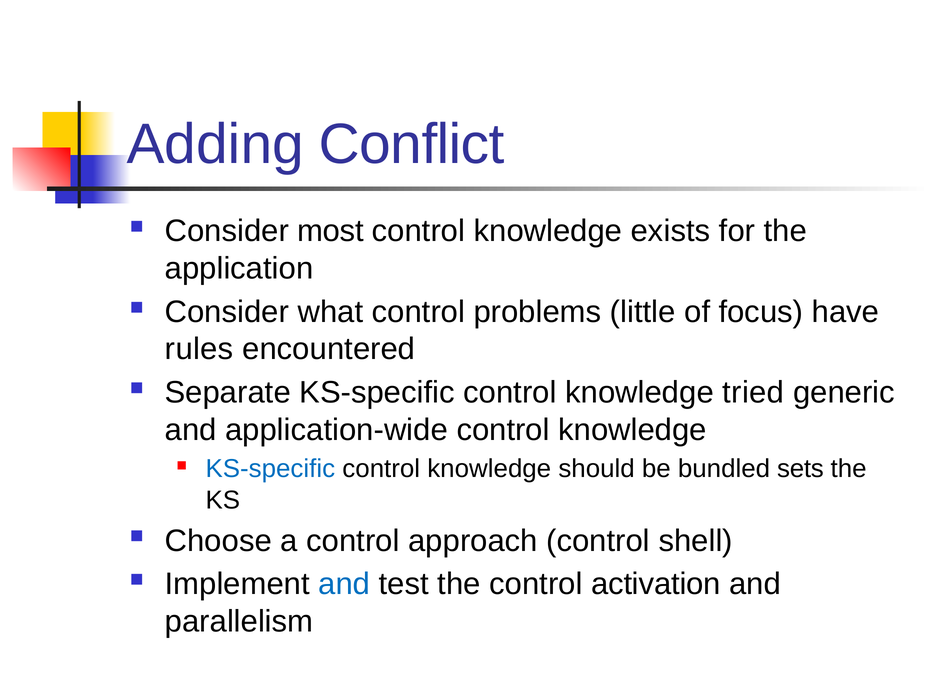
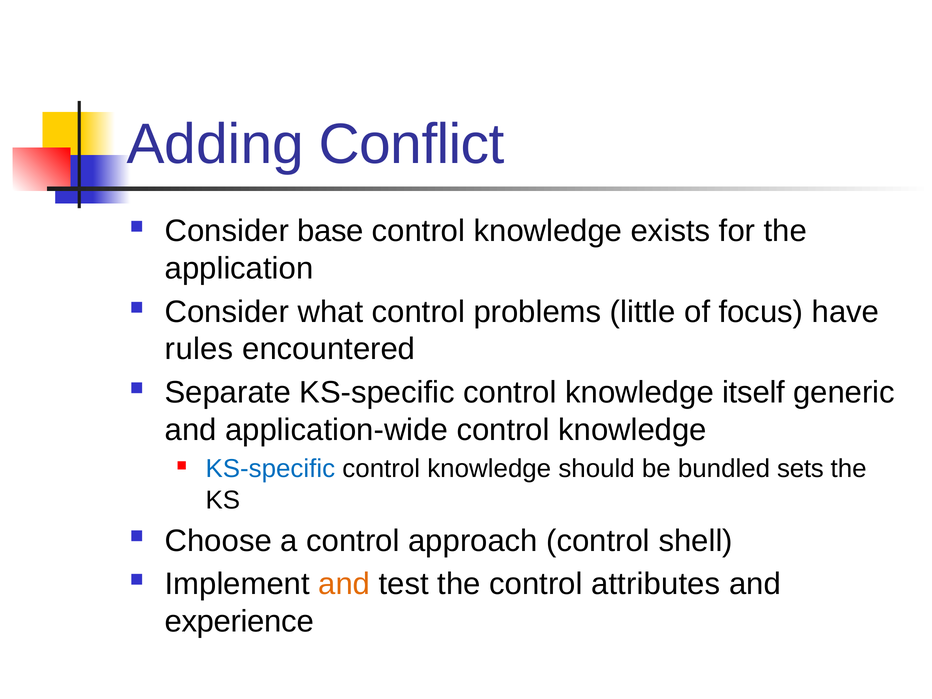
most: most -> base (331, 231)
tried: tried -> itself (754, 393)
and colour: blue -> orange (344, 584)
activation: activation -> attributes (656, 584)
parallelism: parallelism -> experience (239, 622)
